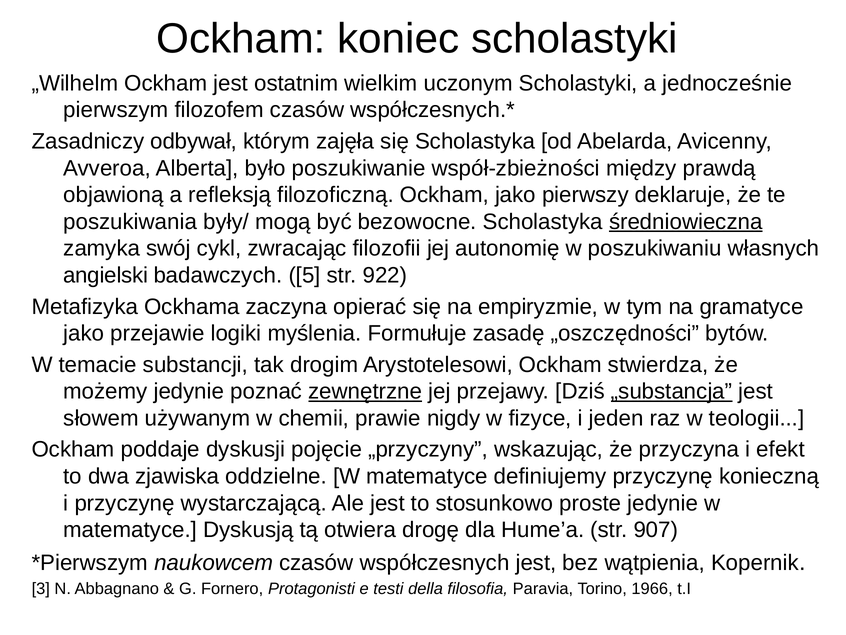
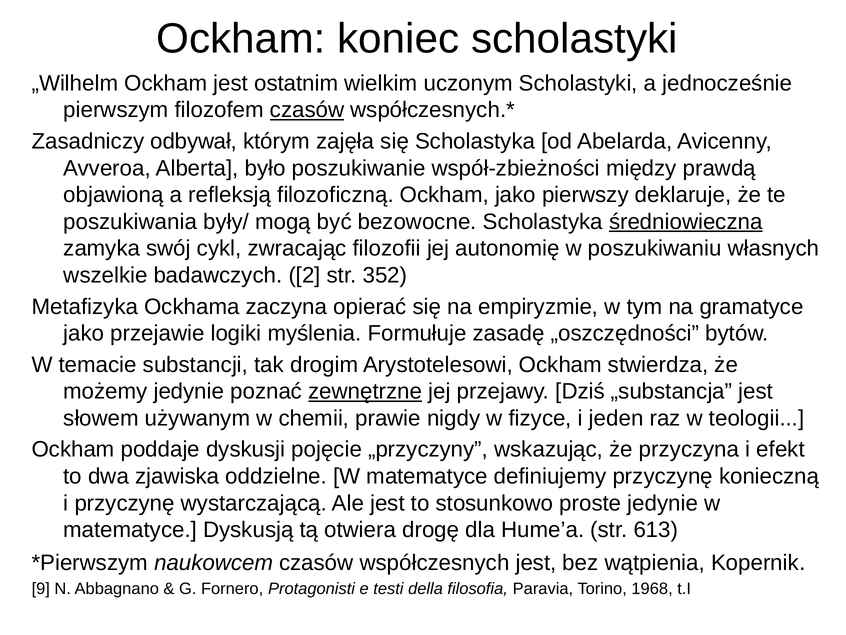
czasów underline: none -> present (307, 110)
angielski: angielski -> wszelkie (106, 275)
5: 5 -> 2 (305, 275)
922: 922 -> 352 (385, 275)
„substancja underline: present -> none (672, 391)
907: 907 -> 613 (656, 530)
3: 3 -> 9 (41, 589)
1966: 1966 -> 1968 (652, 589)
